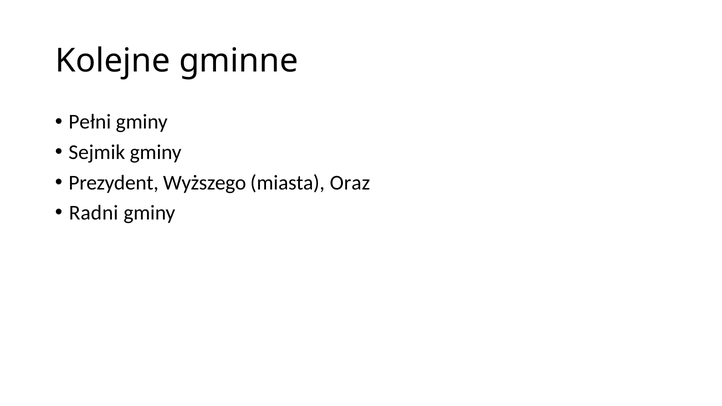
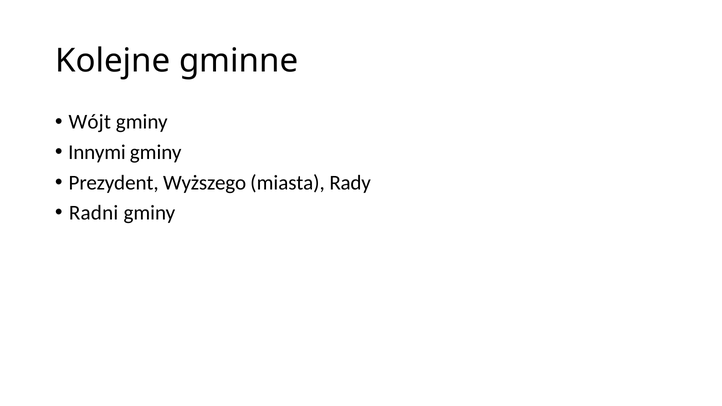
Pełni: Pełni -> Wójt (90, 122)
Sejmik: Sejmik -> Innymi (97, 152)
Oraz: Oraz -> Rady (350, 183)
